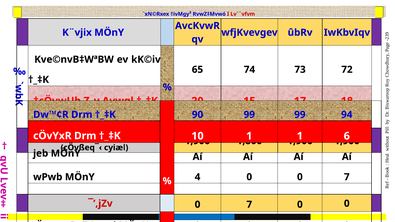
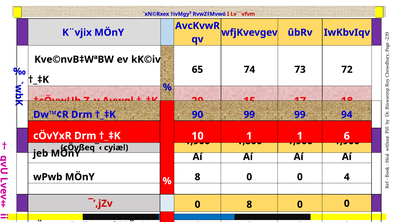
MÖnY 4: 4 -> 8 (198, 177)
0 0 7: 7 -> 4 (347, 177)
¯’‚jZv 0 7: 7 -> 8 (249, 205)
